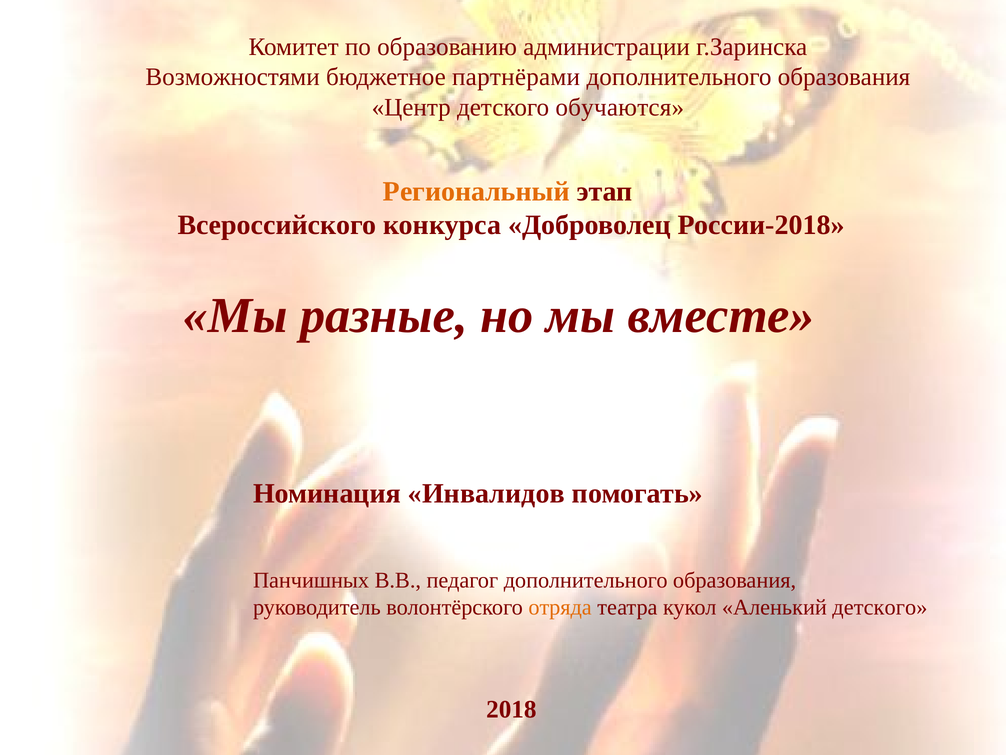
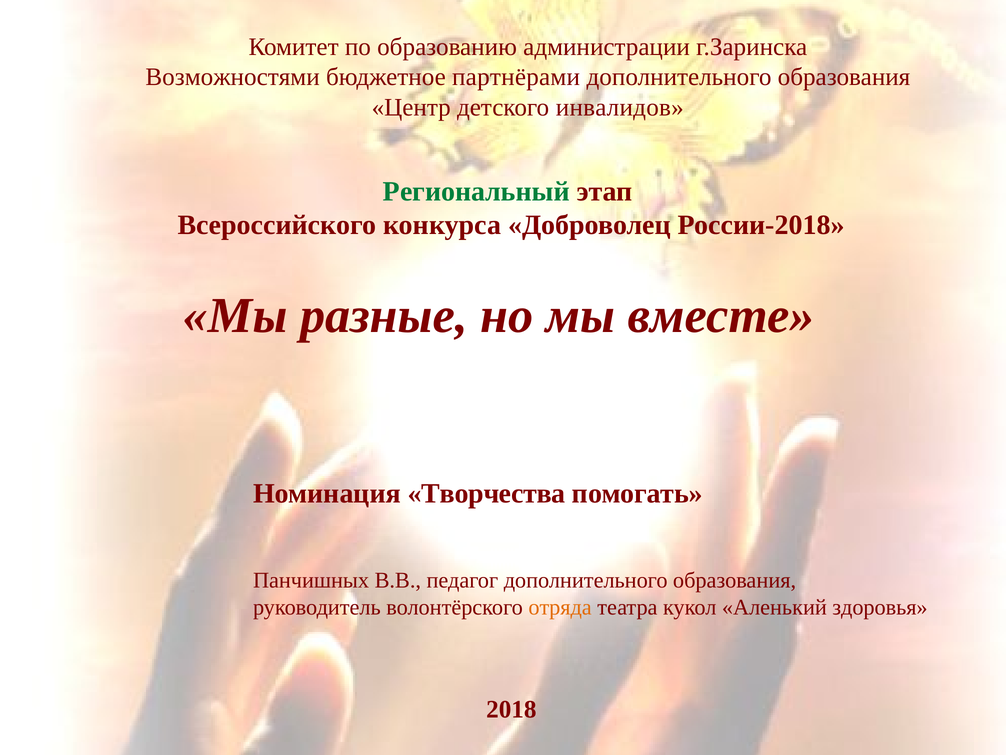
обучаются: обучаются -> инвалидов (620, 107)
Региональный colour: orange -> green (476, 191)
Инвалидов: Инвалидов -> Творчества (487, 493)
Аленький детского: детского -> здоровья (880, 607)
